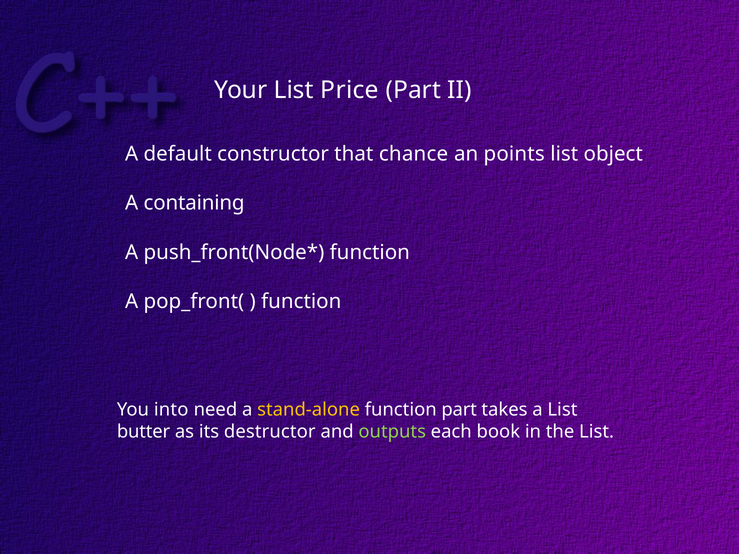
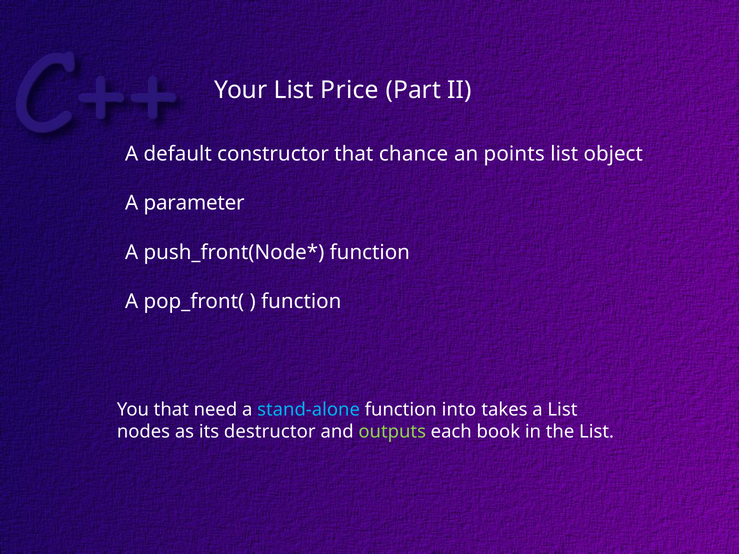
containing: containing -> parameter (194, 203)
You into: into -> that (171, 410)
stand-alone colour: yellow -> light blue (309, 410)
function part: part -> into (459, 410)
butter: butter -> nodes (143, 432)
